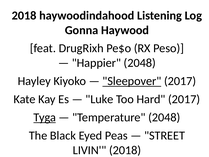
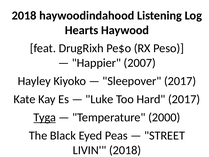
Gonna: Gonna -> Hearts (82, 30)
Happier 2048: 2048 -> 2007 (140, 63)
Sleepover underline: present -> none (132, 81)
Temperature 2048: 2048 -> 2000 (164, 117)
